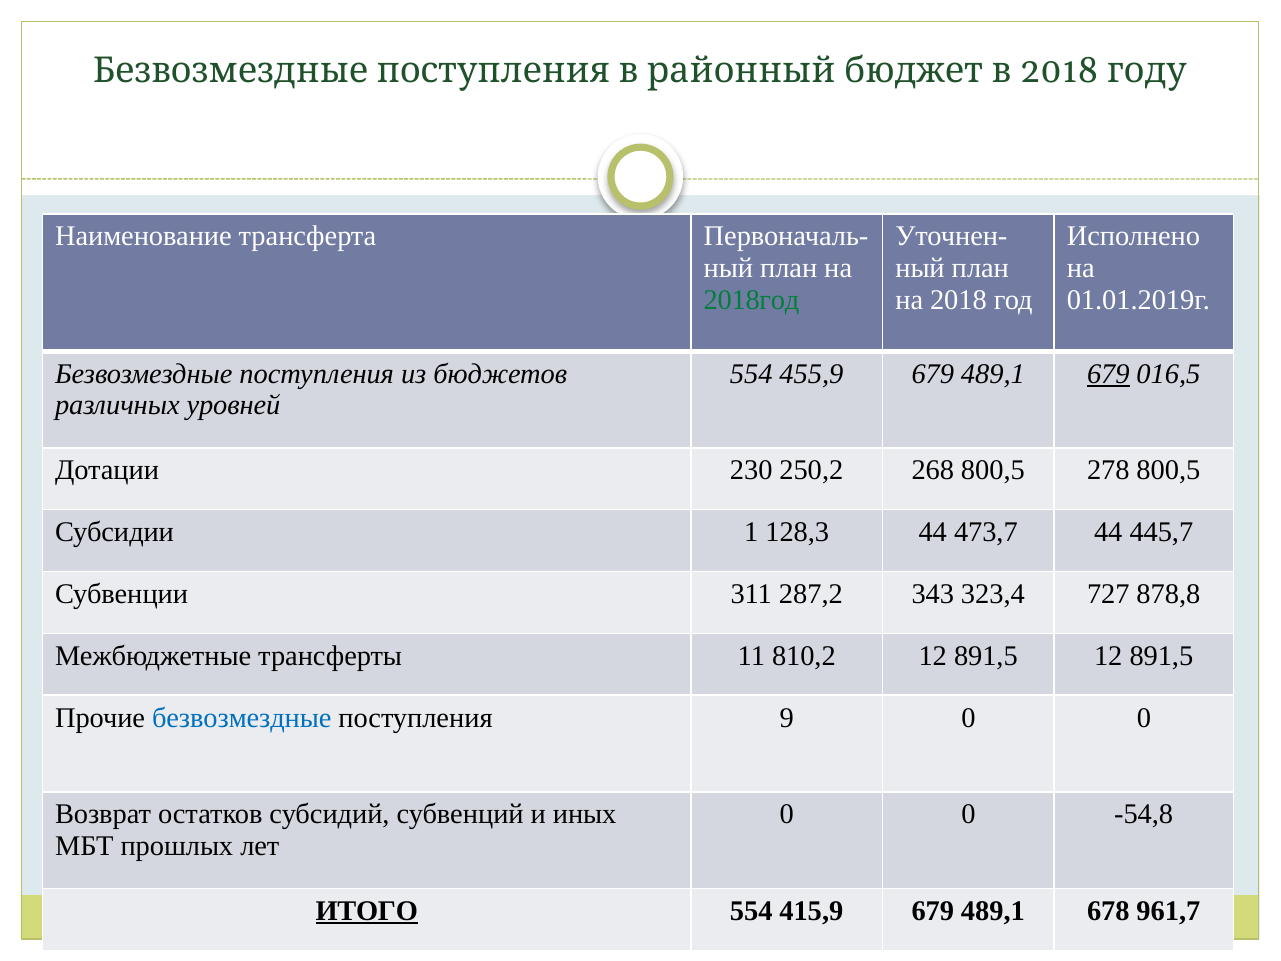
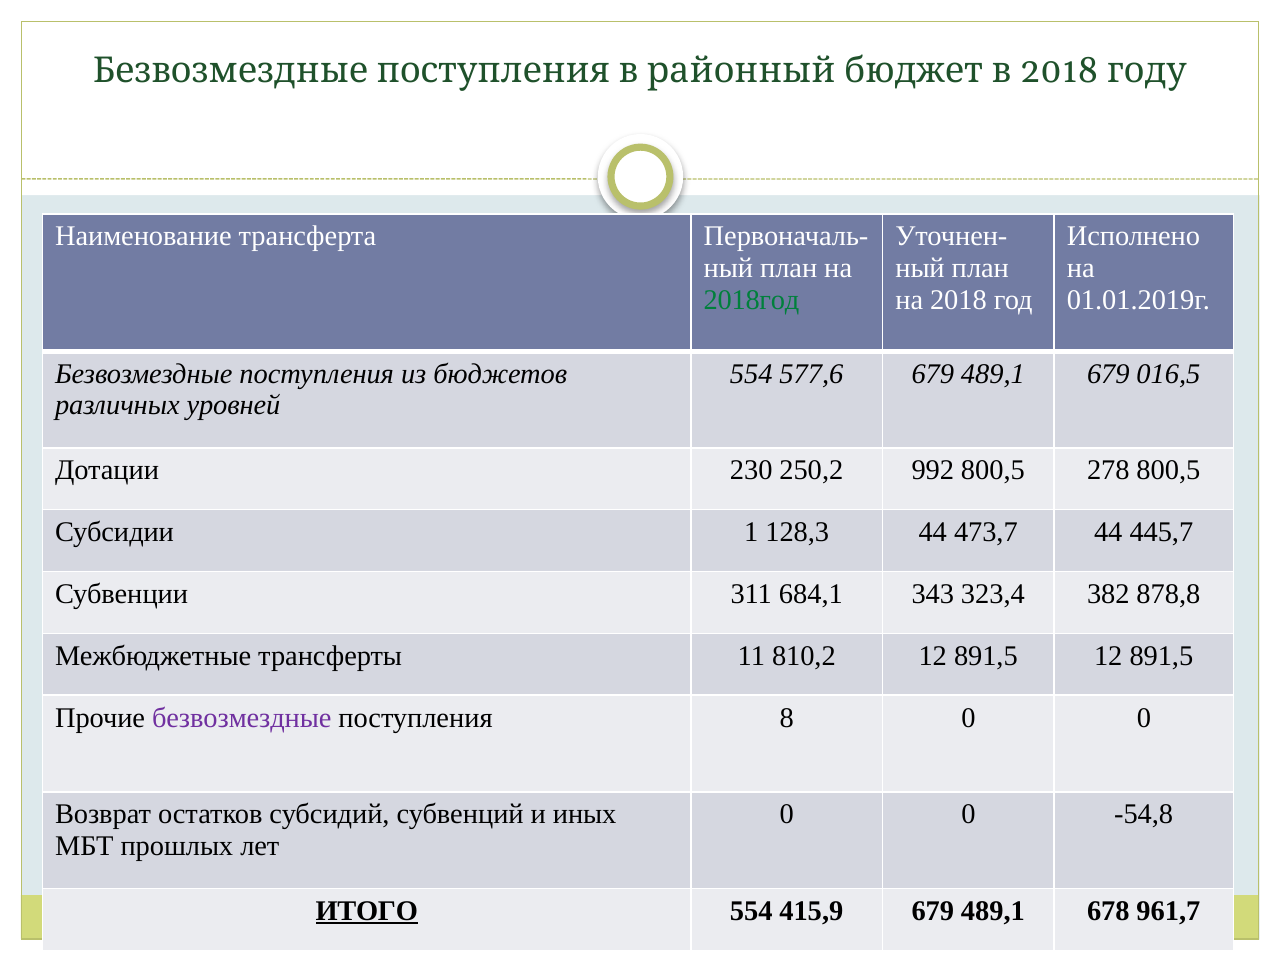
455,9: 455,9 -> 577,6 (811, 374)
679 underline: present -> none (1108, 374)
268: 268 -> 992 (933, 470)
287,2: 287,2 -> 684,1 (811, 594)
727: 727 -> 382 (1108, 594)
безвозмездные colour: blue -> purple (242, 718)
9: 9 -> 8 (787, 718)
